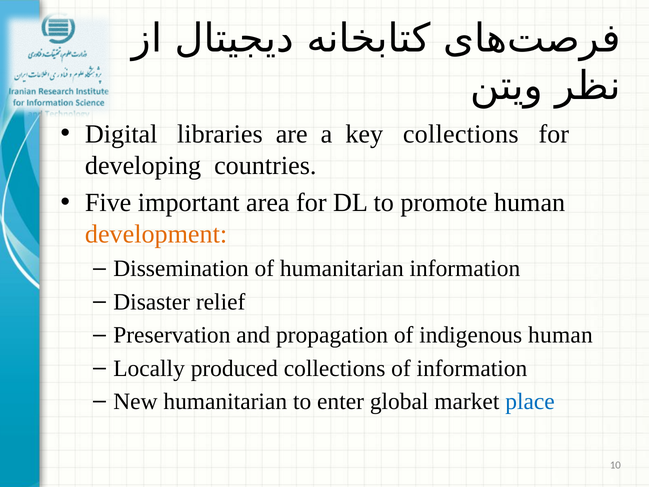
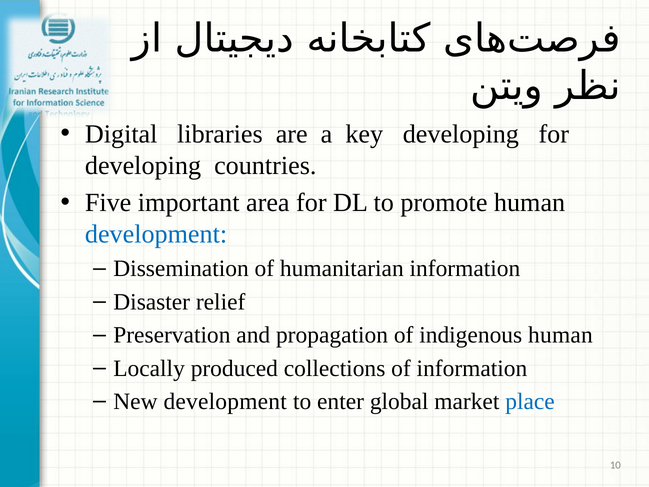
key collections: collections -> developing (461, 134)
development colour: orange -> blue (156, 234)
New humanitarian: humanitarian -> development (225, 401)
